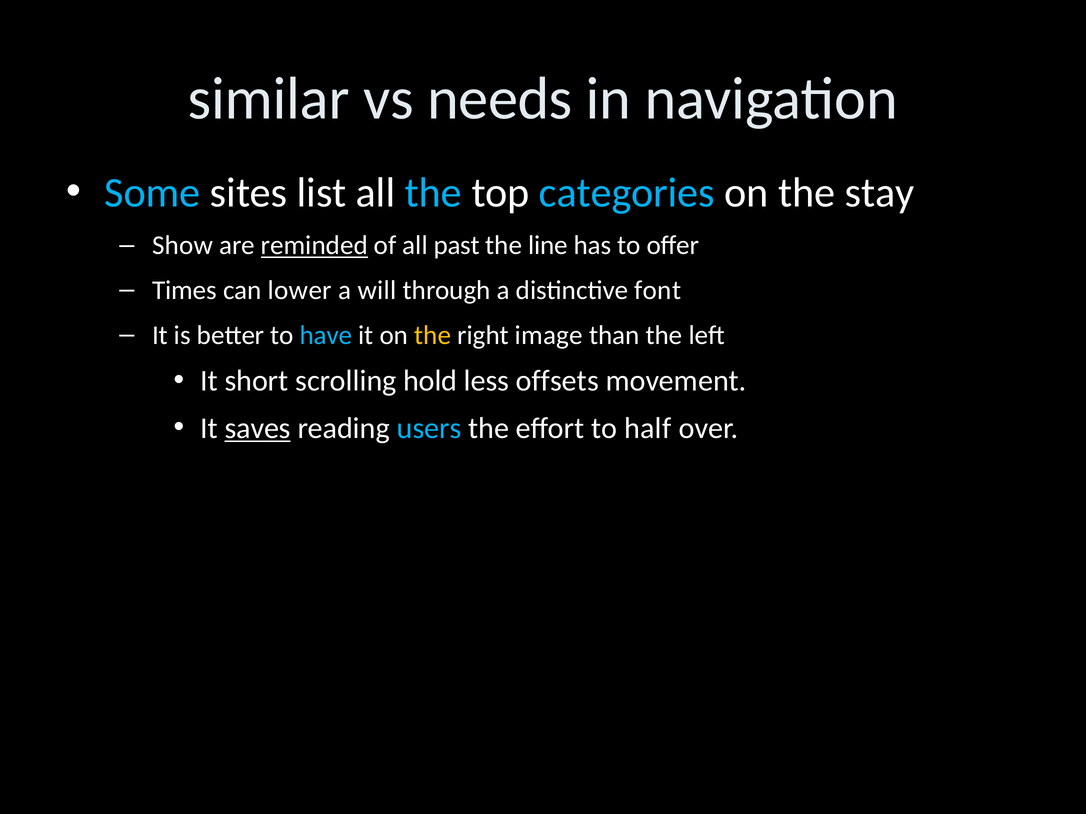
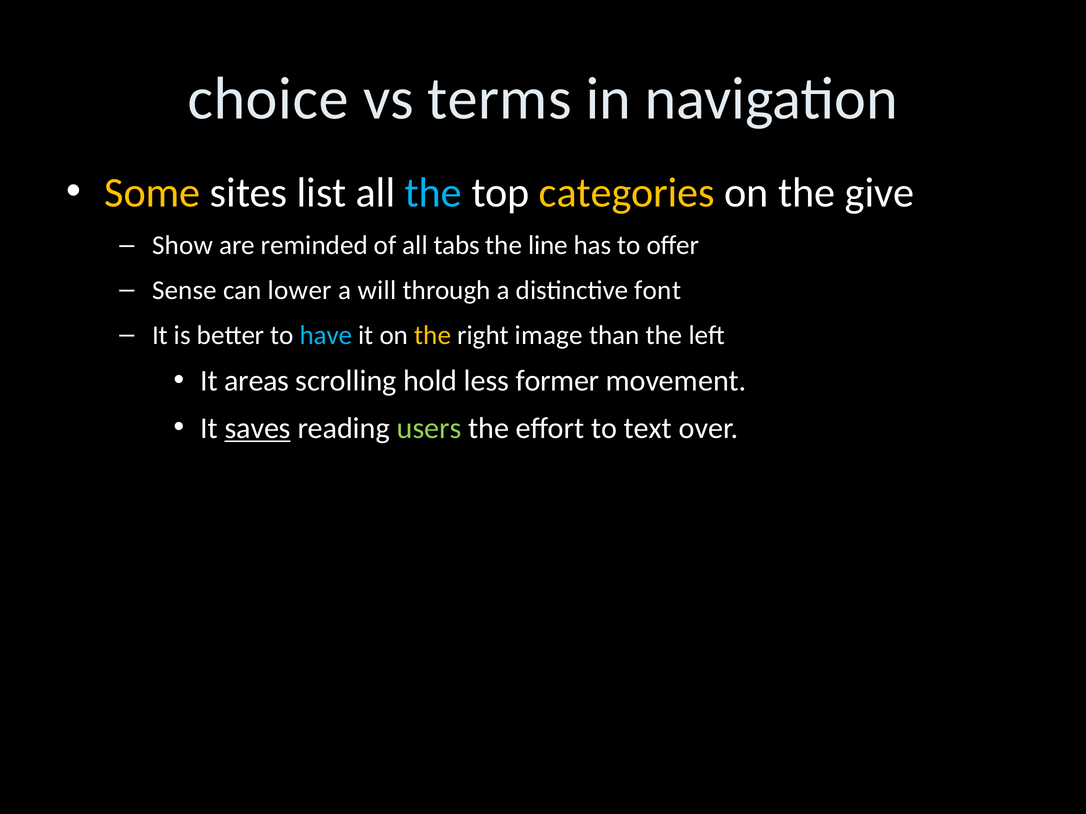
similar: similar -> choice (268, 99)
needs: needs -> terms (499, 99)
Some colour: light blue -> yellow (152, 193)
categories colour: light blue -> yellow (627, 193)
stay: stay -> give (879, 193)
reminded underline: present -> none (314, 246)
past: past -> tabs (457, 246)
Times: Times -> Sense (184, 291)
short: short -> areas (257, 381)
offsets: offsets -> former (557, 381)
users colour: light blue -> light green (429, 429)
half: half -> text (648, 429)
